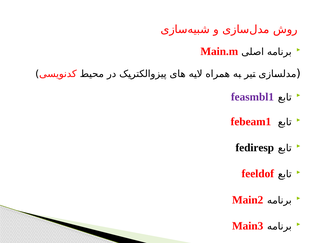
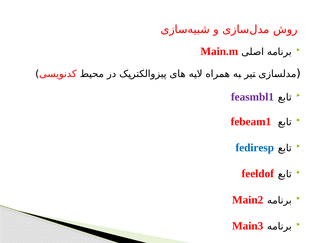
fediresp colour: black -> blue (255, 148)
